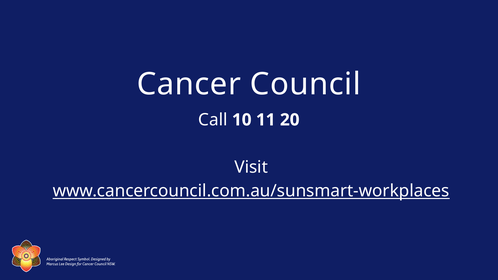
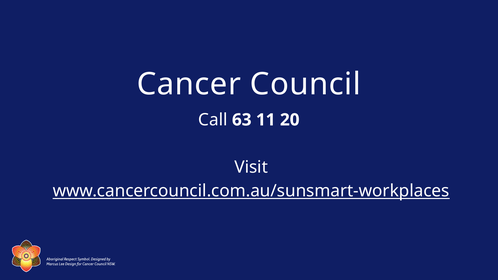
10: 10 -> 63 (242, 120)
